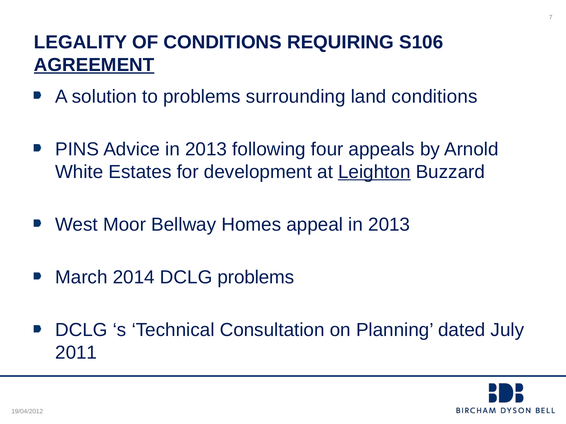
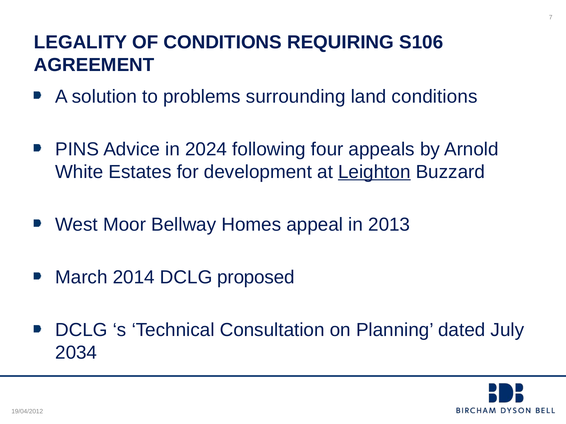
AGREEMENT underline: present -> none (94, 65)
Advice in 2013: 2013 -> 2024 (206, 149)
DCLG problems: problems -> proposed (256, 278)
2011: 2011 -> 2034 (76, 353)
